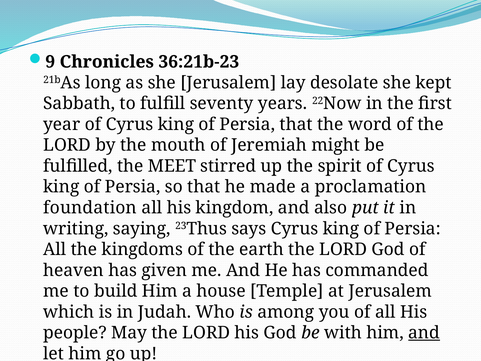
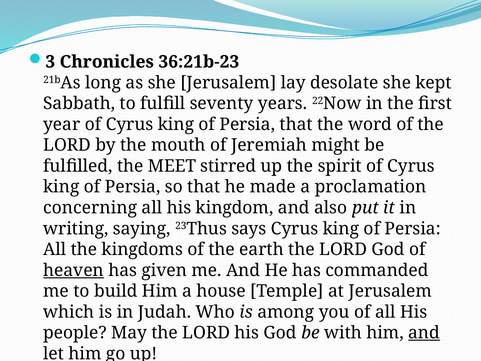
9: 9 -> 3 (50, 62)
foundation: foundation -> concerning (90, 208)
heaven underline: none -> present (74, 270)
